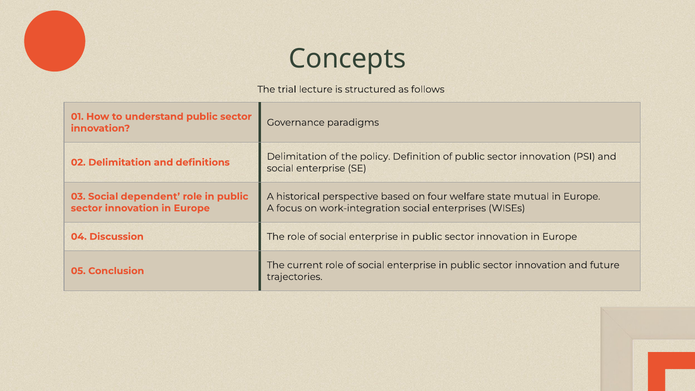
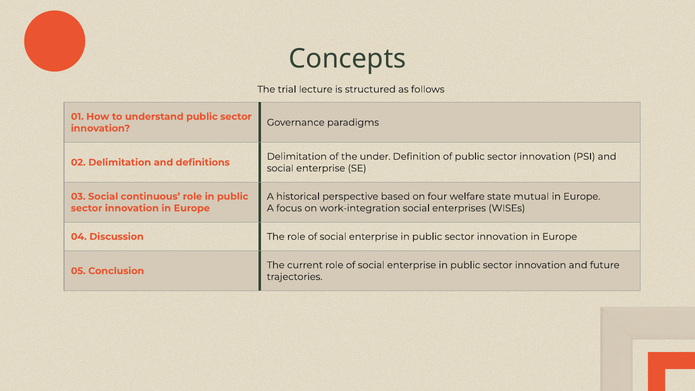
policy: policy -> under (375, 157)
dependent: dependent -> continuous (150, 196)
